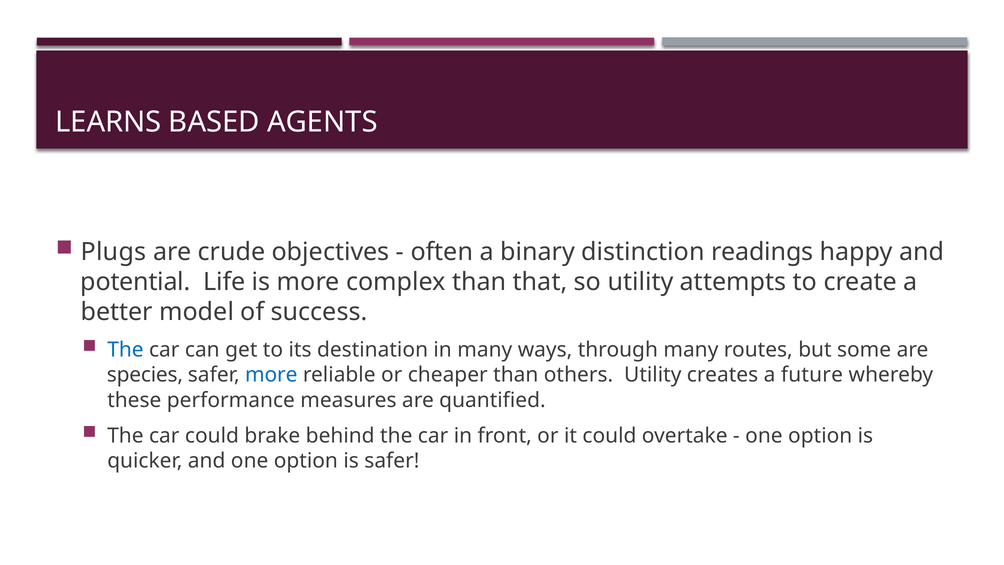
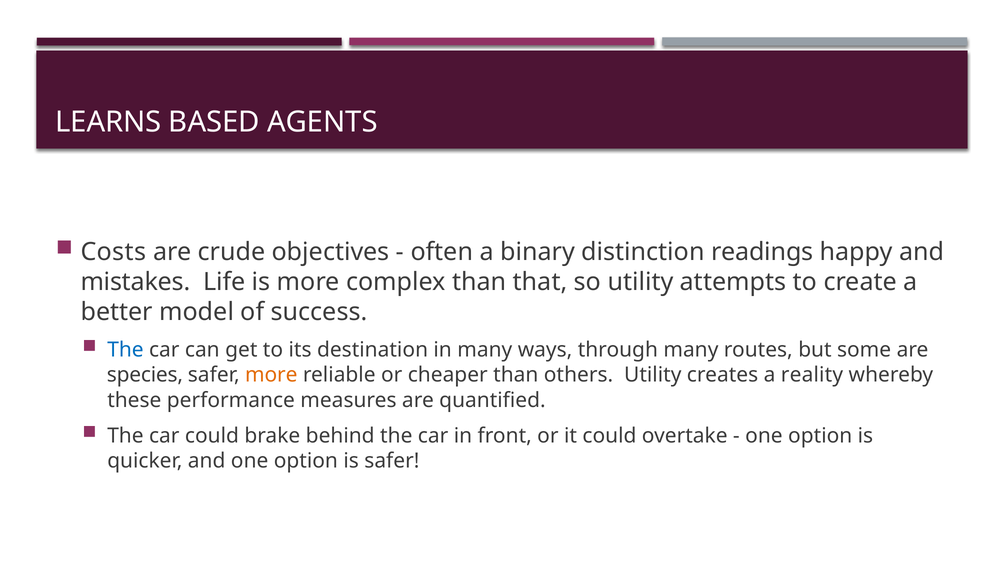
Plugs: Plugs -> Costs (113, 252)
potential: potential -> mistakes (135, 282)
more colour: blue -> orange (271, 375)
future: future -> reality (812, 375)
